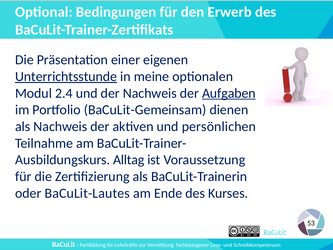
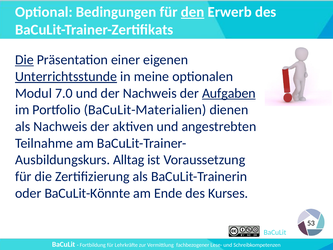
den underline: none -> present (193, 12)
Die underline: none -> present (24, 60)
2.4: 2.4 -> 7.0 (64, 93)
BaCuLit-Gemeinsam: BaCuLit-Gemeinsam -> BaCuLit-Materialien (145, 110)
persönlichen: persönlichen -> angestrebten (219, 126)
BaCuLit-Lautes: BaCuLit-Lautes -> BaCuLit-Könnte (87, 193)
